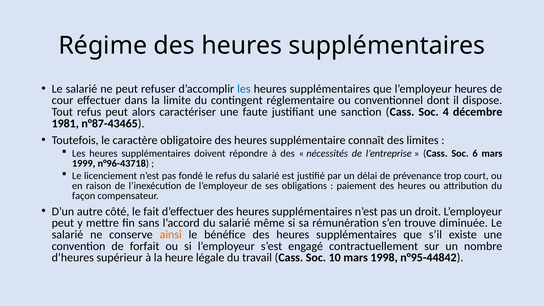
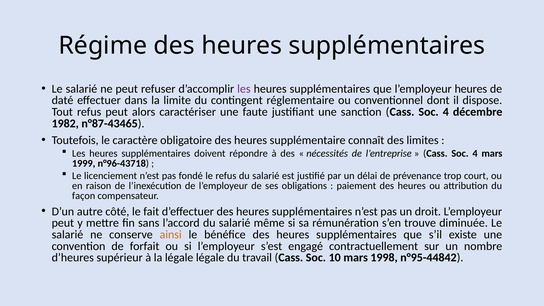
les colour: blue -> purple (244, 89)
cour: cour -> daté (63, 100)
1981: 1981 -> 1982 (65, 124)
6: 6 -> 4 (475, 154)
la heure: heure -> légale (179, 258)
